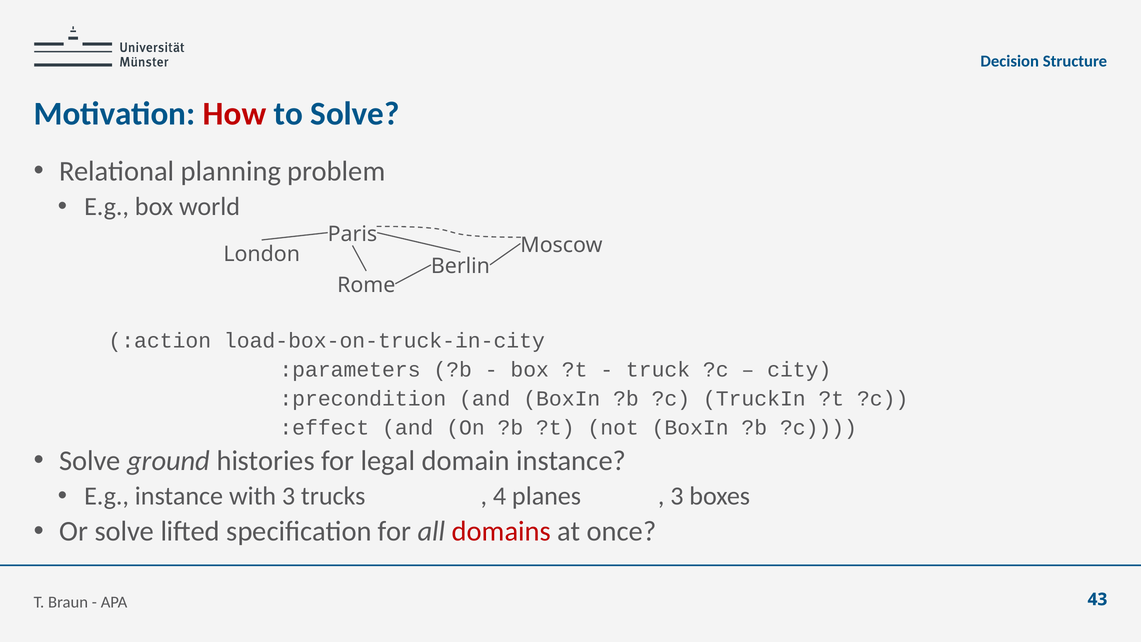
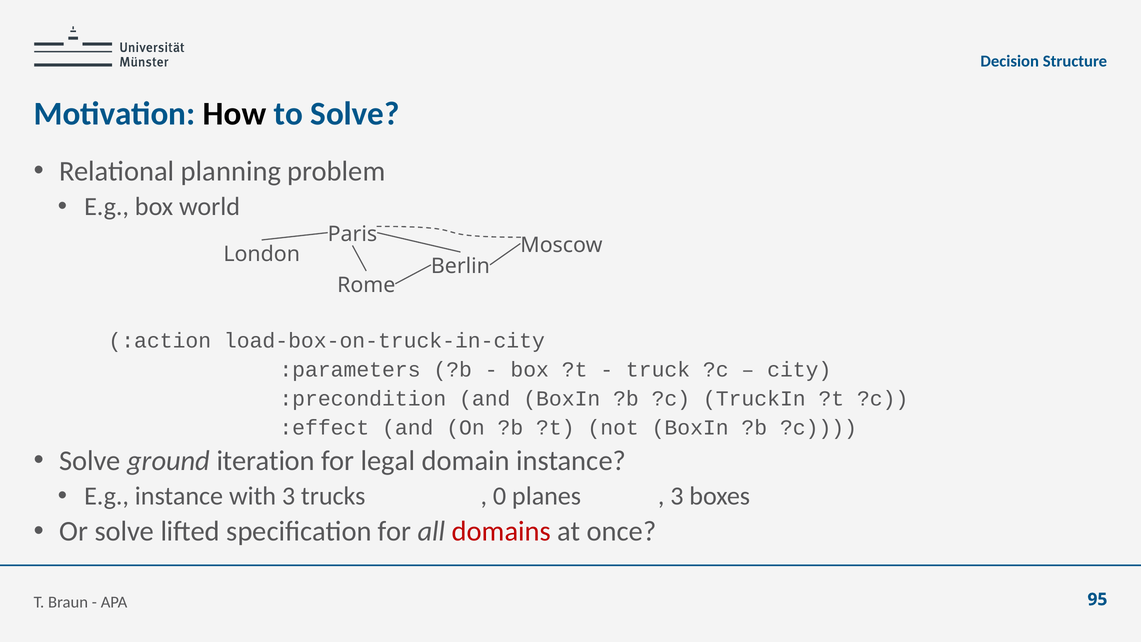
How colour: red -> black (235, 114)
histories: histories -> iteration (266, 460)
4: 4 -> 0 (500, 496)
43: 43 -> 95 (1097, 599)
